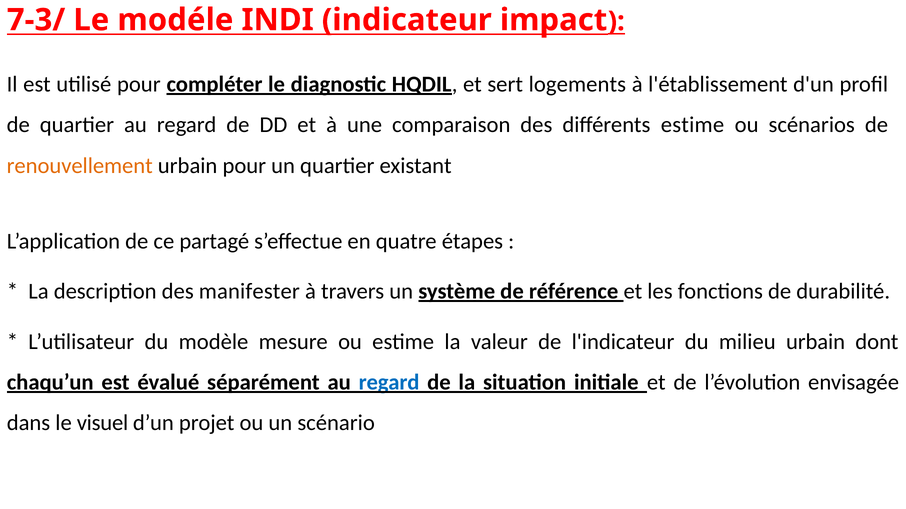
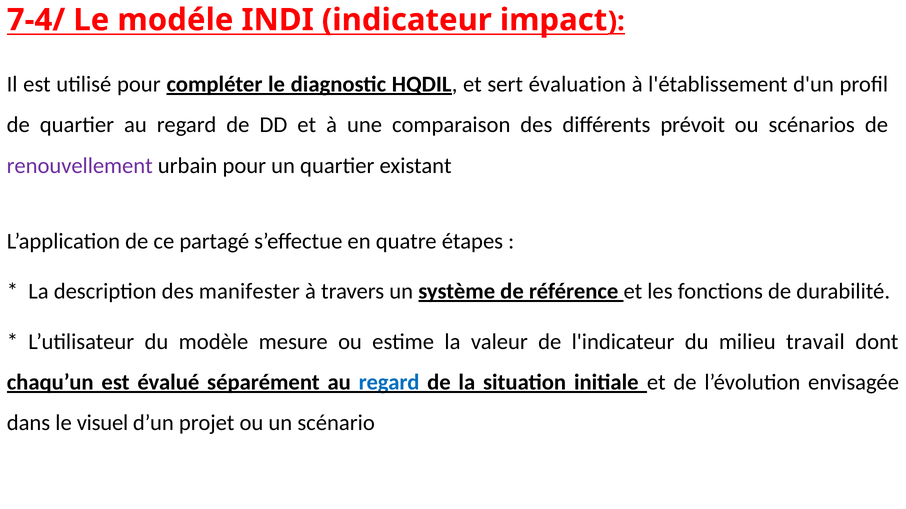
7-3/: 7-3/ -> 7-4/ (36, 20)
logements: logements -> évaluation (577, 84)
différents estime: estime -> prévoit (693, 125)
renouvellement colour: orange -> purple (80, 166)
milieu urbain: urbain -> travail (815, 342)
